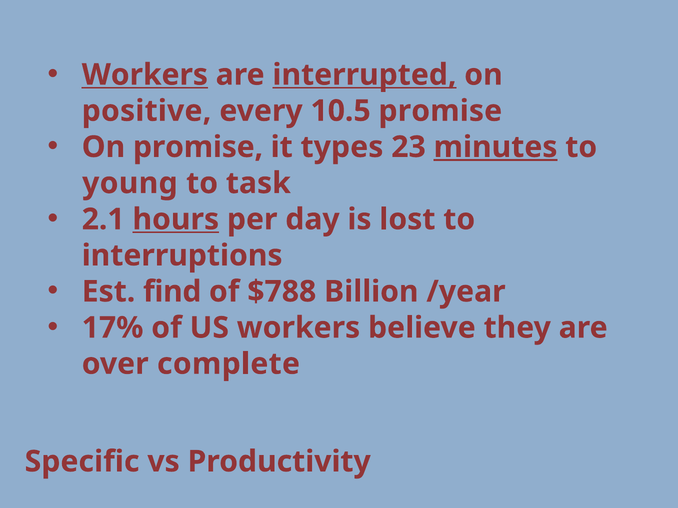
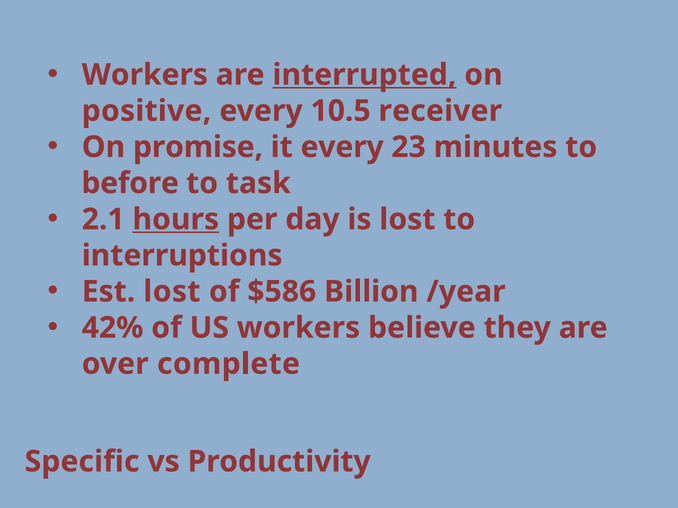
Workers underline: present -> none (145, 75)
10.5 promise: promise -> receiver (440, 111)
it types: types -> every (342, 147)
minutes underline: present -> none (496, 147)
young: young -> before (130, 183)
Est find: find -> lost (172, 292)
$788: $788 -> $586 (282, 292)
17%: 17% -> 42% (113, 328)
